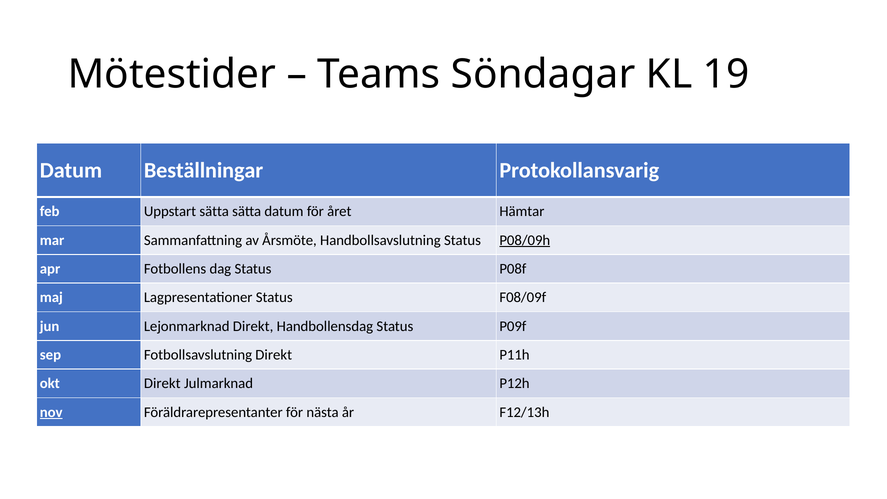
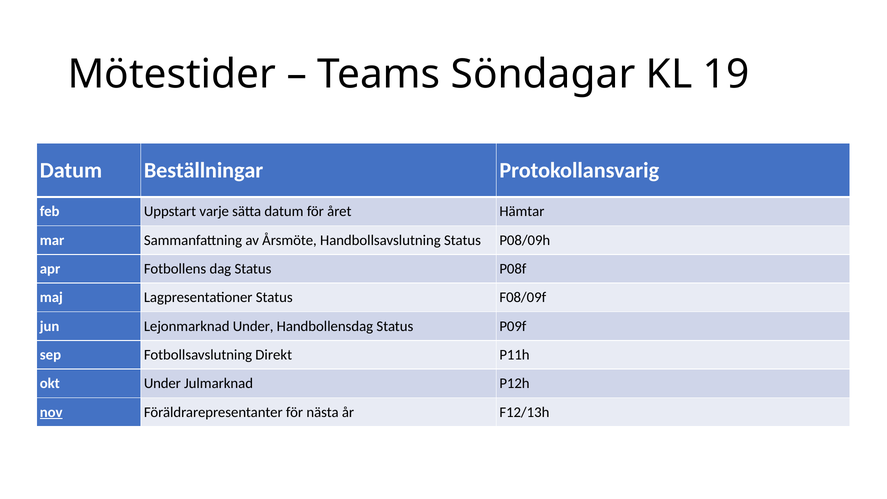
Uppstart sätta: sätta -> varje (214, 211)
P08/09h underline: present -> none (525, 240)
Lejonmarknad Direkt: Direkt -> Under (253, 326)
okt Direkt: Direkt -> Under (162, 384)
